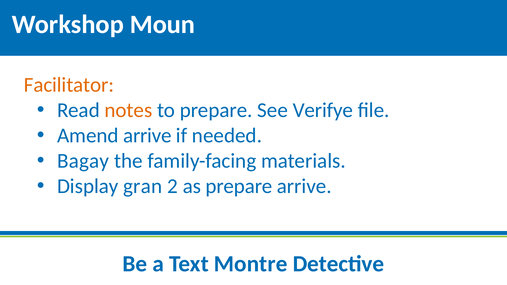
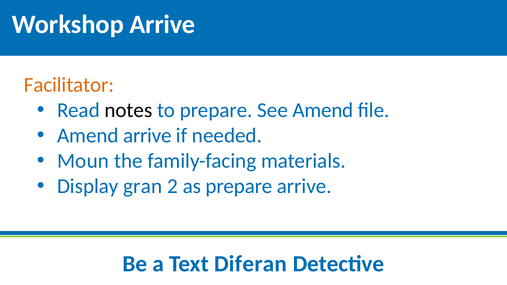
Workshop Moun: Moun -> Arrive (162, 25)
notes colour: orange -> black (128, 110)
See Verifye: Verifye -> Amend (323, 110)
Bagay: Bagay -> Moun (83, 161)
Montre: Montre -> Diferan (251, 264)
